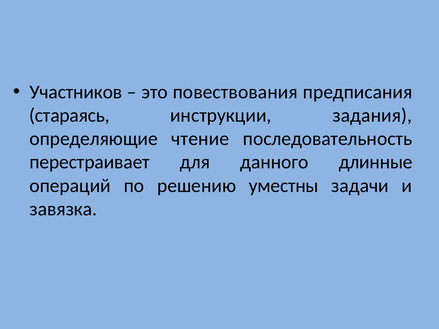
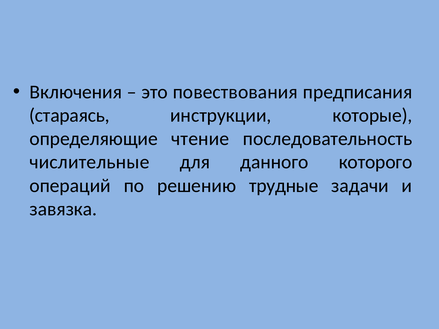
Участников: Участников -> Включения (76, 92)
задания: задания -> которые (372, 116)
перестраивает: перестраивает -> числительные (89, 162)
длинные: длинные -> которого (376, 162)
уместны: уместны -> трудные (284, 186)
